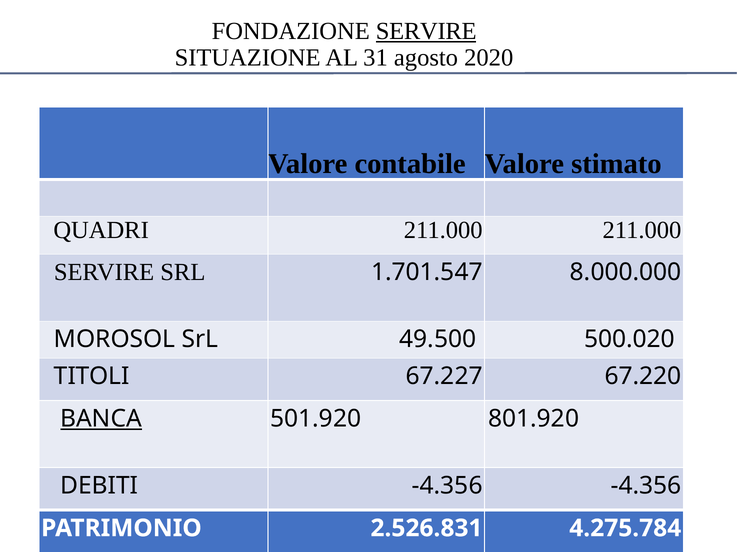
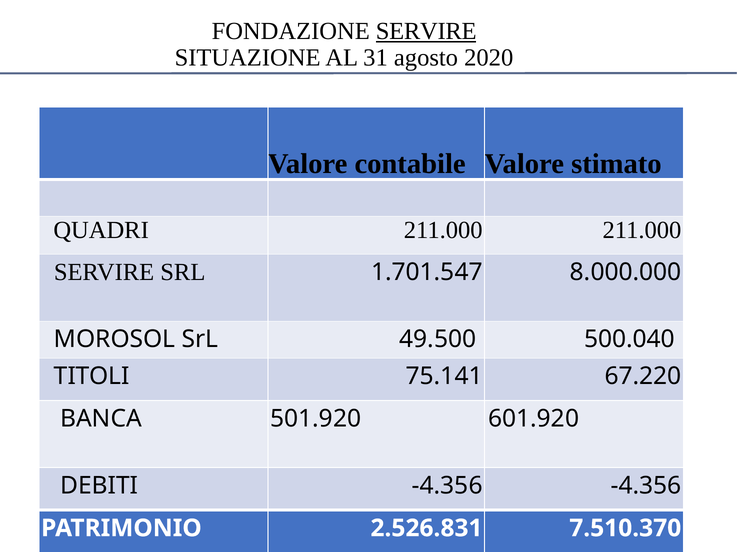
500.020: 500.020 -> 500.040 (629, 340)
67.227: 67.227 -> 75.141 (444, 377)
BANCA underline: present -> none (101, 419)
801.920: 801.920 -> 601.920 (534, 419)
4.275.784: 4.275.784 -> 7.510.370 (625, 529)
